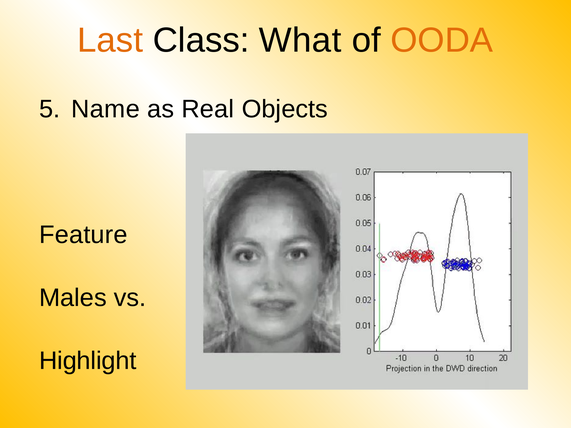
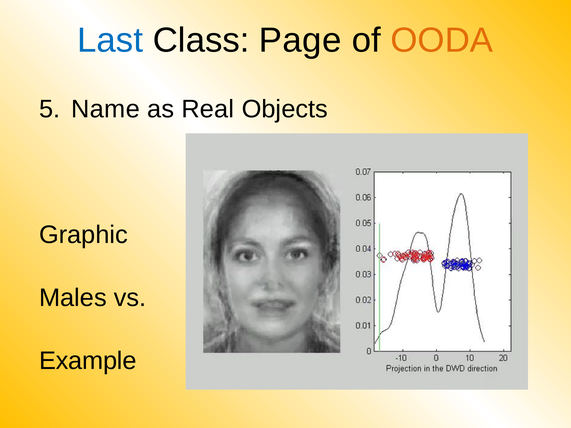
Last colour: orange -> blue (110, 40)
What: What -> Page (300, 40)
Feature: Feature -> Graphic (83, 235)
Highlight: Highlight -> Example (88, 361)
